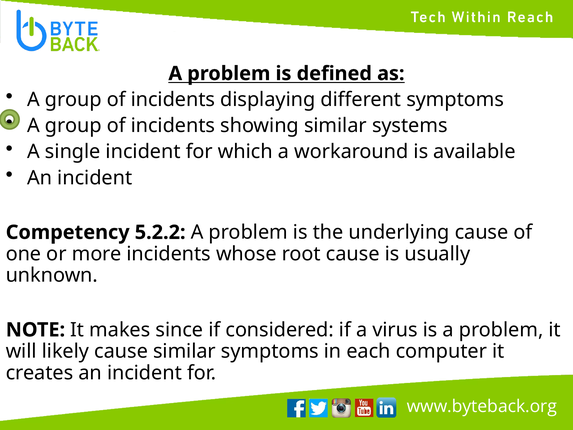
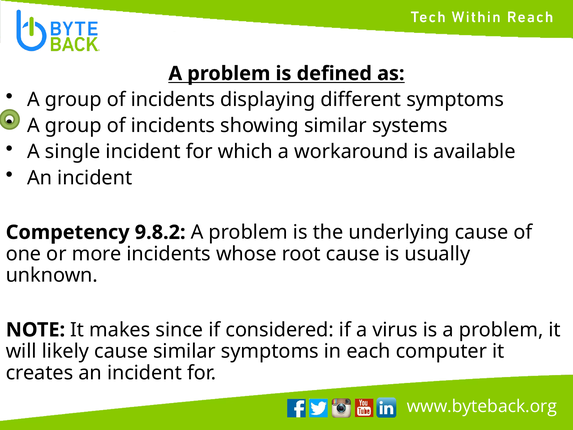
5.2.2: 5.2.2 -> 9.8.2 (160, 232)
